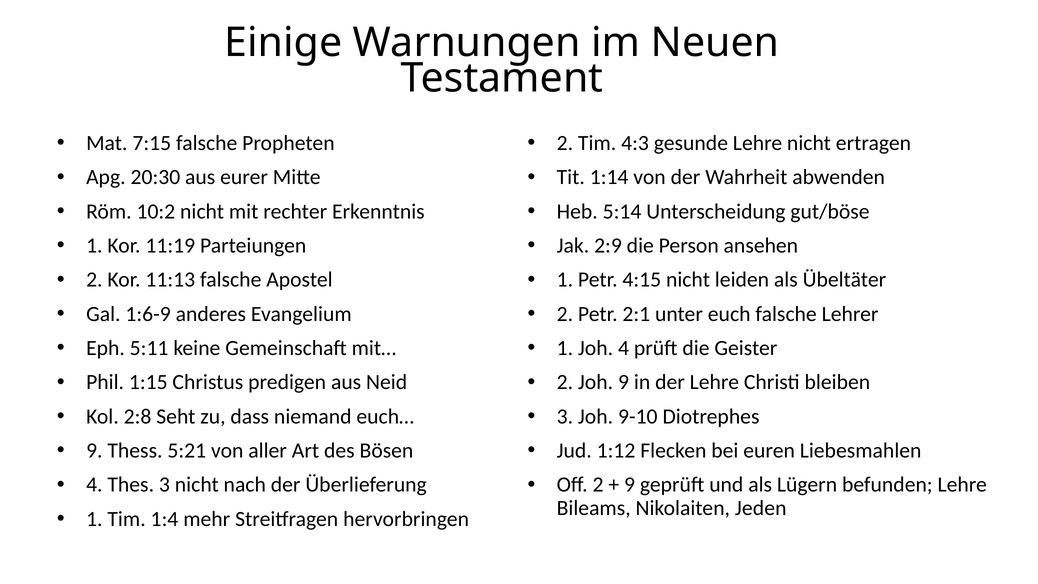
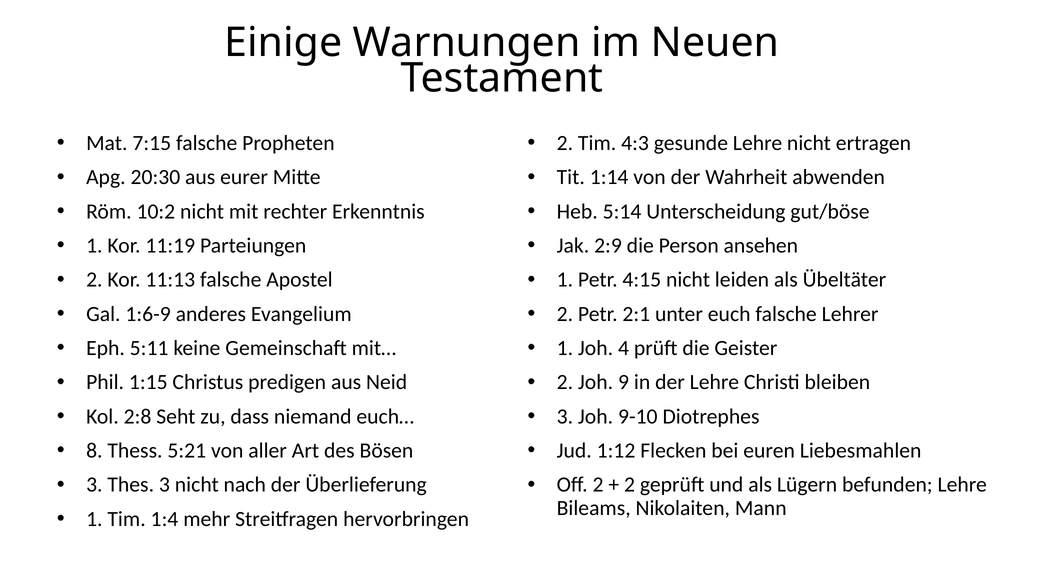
9: 9 -> 8 (94, 451)
4: 4 -> 3 (94, 485)
9: 9 -> 2 (630, 485)
Jeden: Jeden -> Mann (761, 508)
